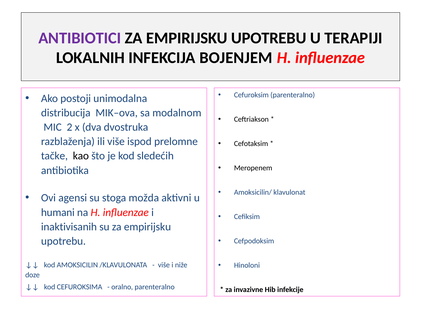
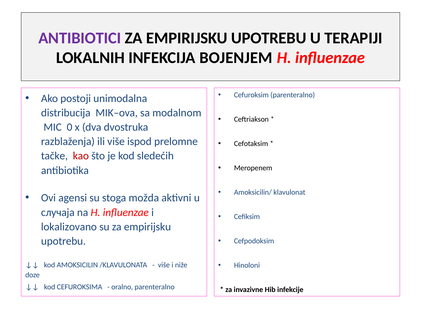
2: 2 -> 0 (69, 127)
kao colour: black -> red (81, 156)
humani: humani -> случаја (58, 212)
inaktivisanih: inaktivisanih -> lokalizovano (69, 227)
